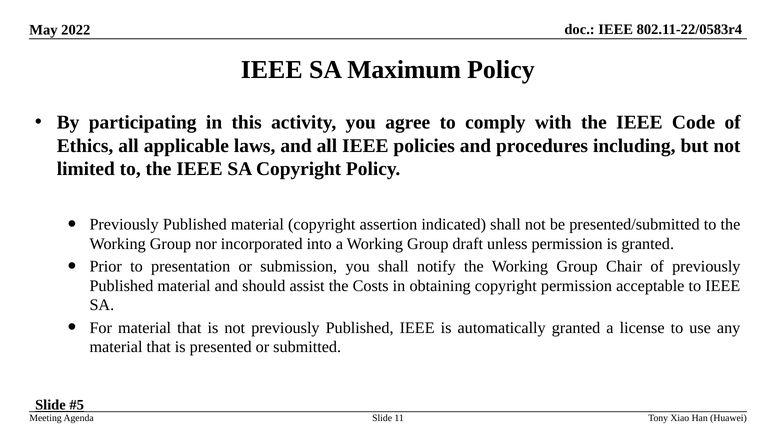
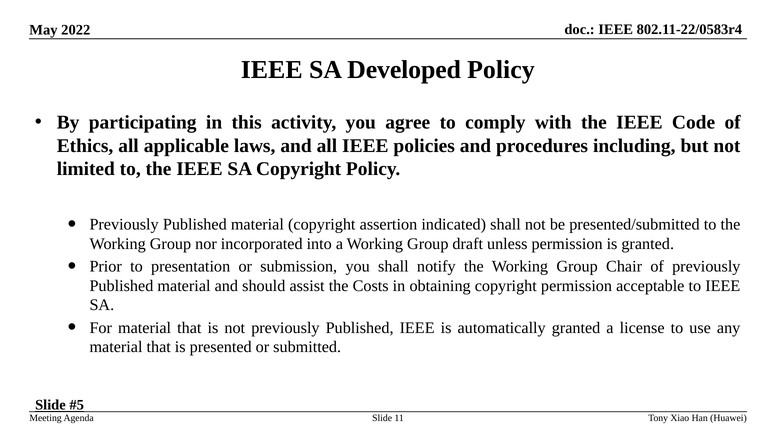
Maximum: Maximum -> Developed (404, 70)
